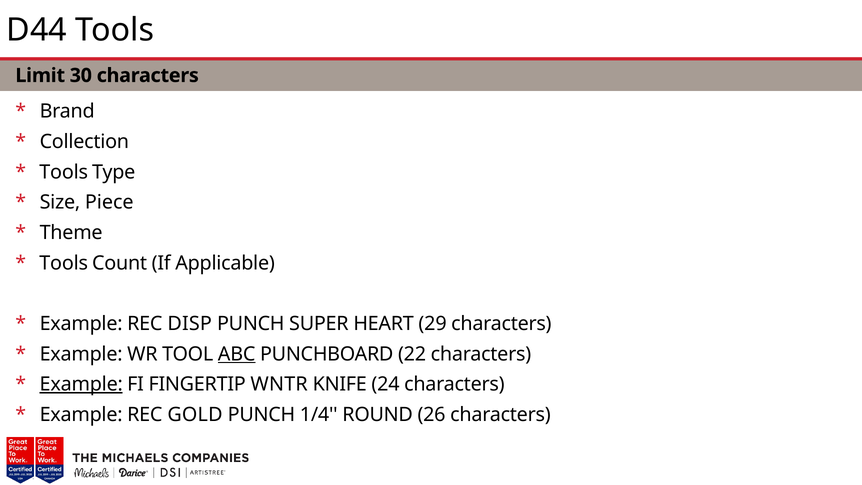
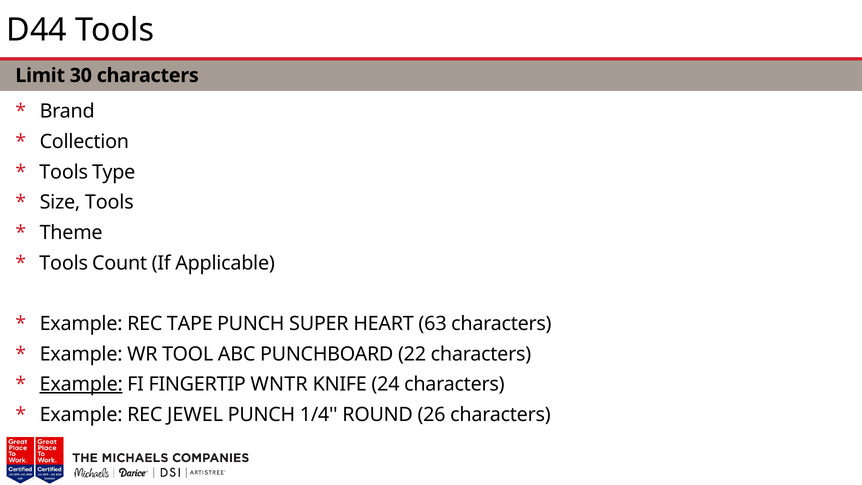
Size Piece: Piece -> Tools (109, 202)
DISP: DISP -> TAPE (190, 324)
29: 29 -> 63 (433, 324)
ABC underline: present -> none (237, 354)
GOLD: GOLD -> JEWEL (195, 415)
